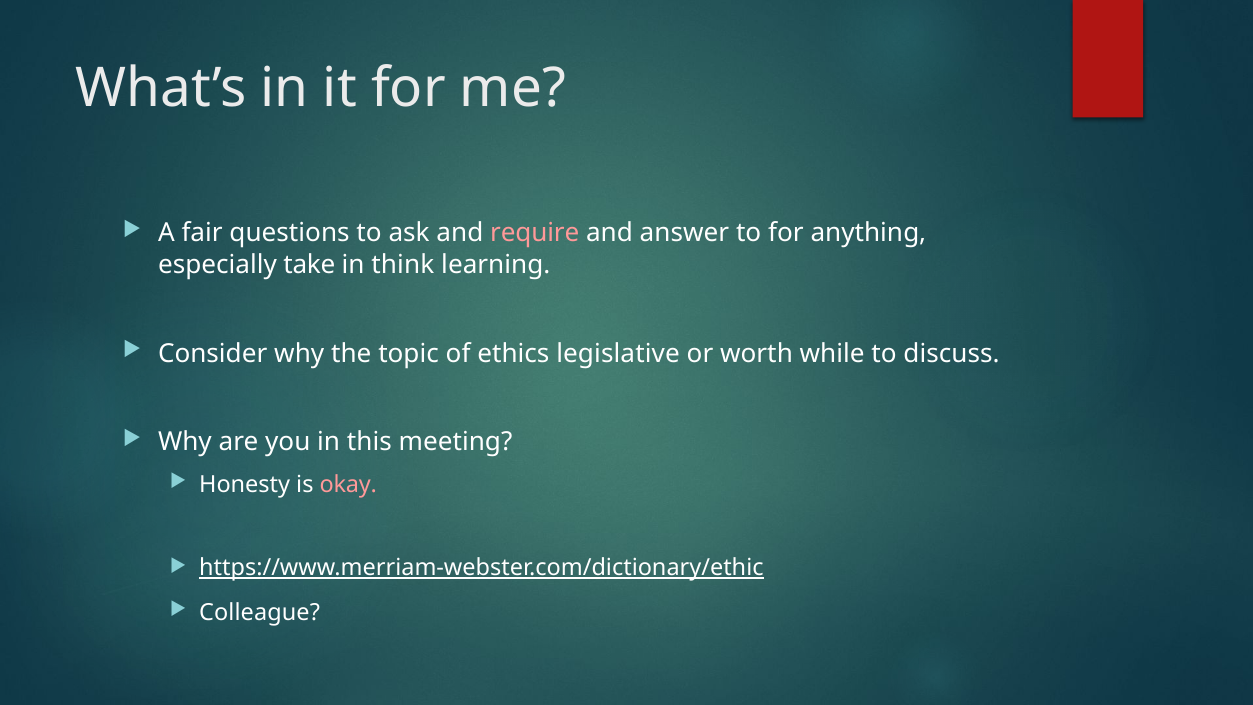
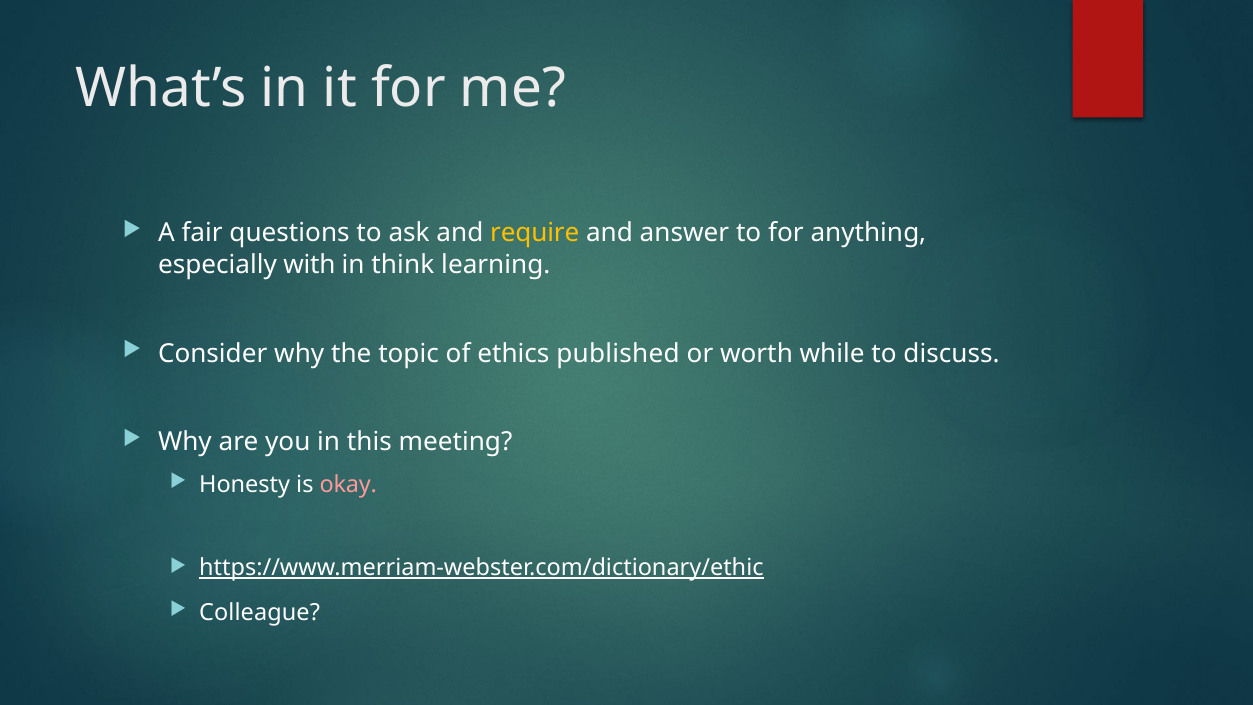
require colour: pink -> yellow (535, 233)
take: take -> with (309, 265)
legislative: legislative -> published (618, 353)
